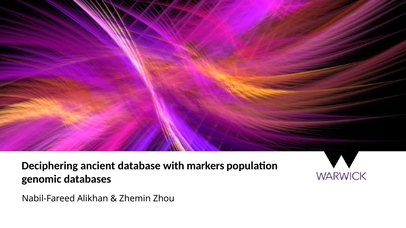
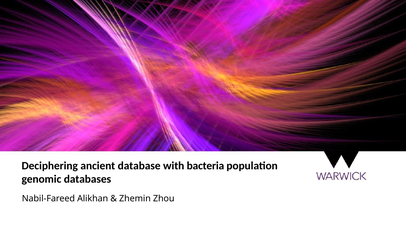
markers: markers -> bacteria (205, 166)
